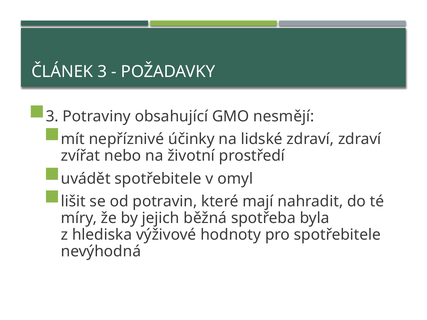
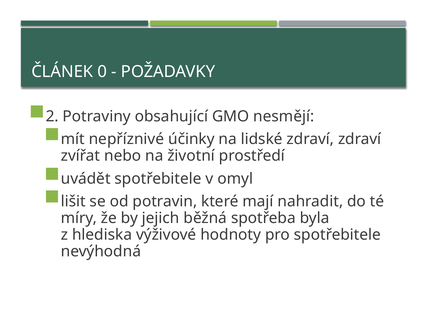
ČLÁNEK 3: 3 -> 0 (102, 72)
3: 3 -> 2 (52, 116)
